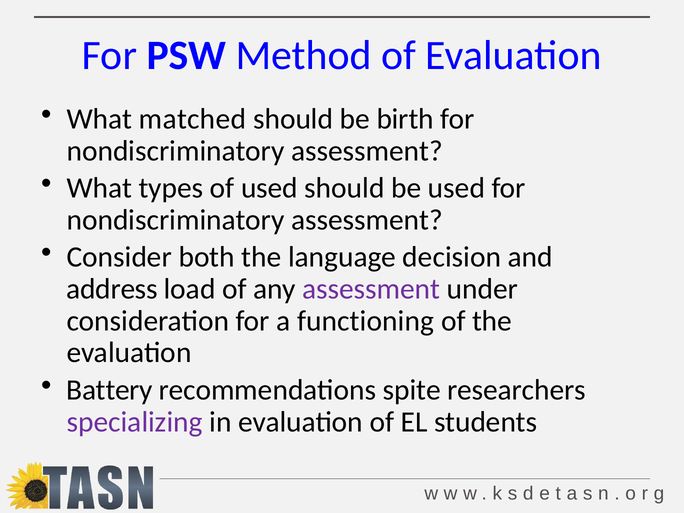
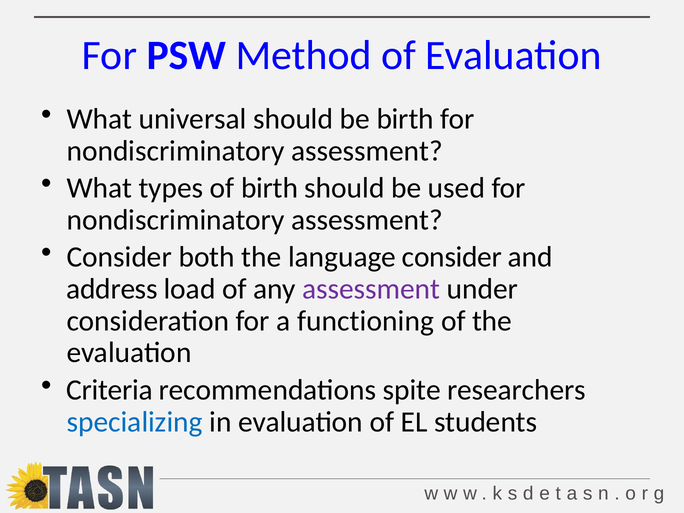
matched: matched -> universal (193, 119)
of used: used -> birth (270, 188)
language decision: decision -> consider (452, 257)
Battery: Battery -> Criteria (110, 390)
specializing colour: purple -> blue (135, 422)
